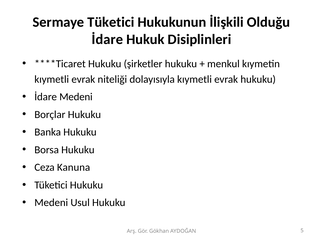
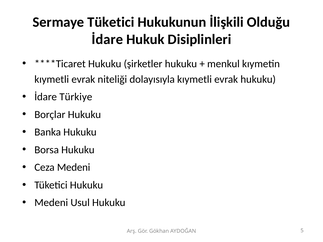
İdare Medeni: Medeni -> Türkiye (76, 97)
Ceza Kanuna: Kanuna -> Medeni (74, 168)
